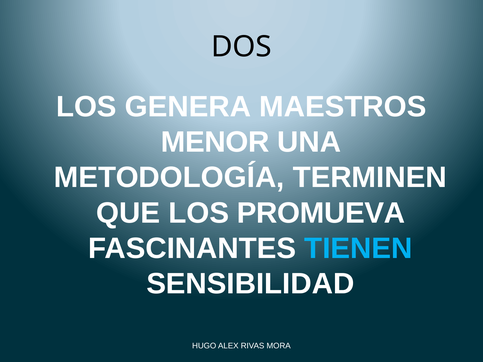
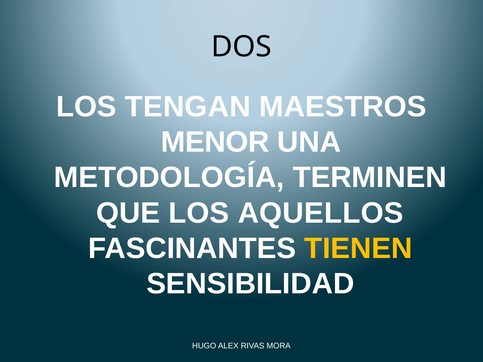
GENERA: GENERA -> TENGAN (188, 107)
PROMUEVA: PROMUEVA -> AQUELLOS (321, 213)
TIENEN colour: light blue -> yellow (358, 249)
